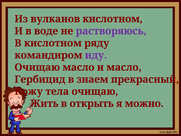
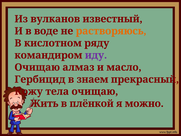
вулканов кислотном: кислотном -> известный (113, 19)
растворяюсь colour: purple -> orange (111, 31)
Очищаю масло: масло -> алмаз (78, 67)
открыть: открыть -> плёнкой (92, 103)
